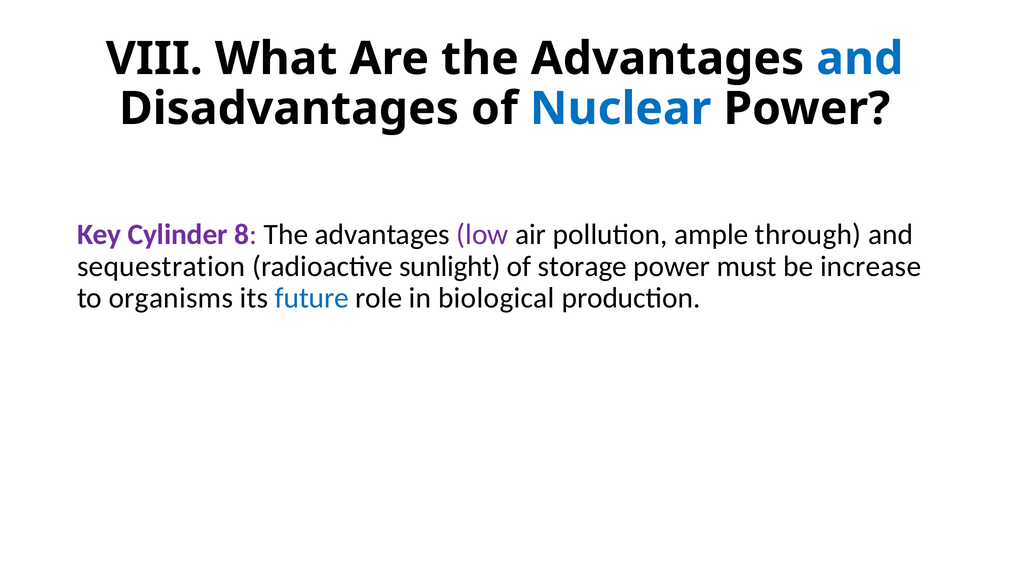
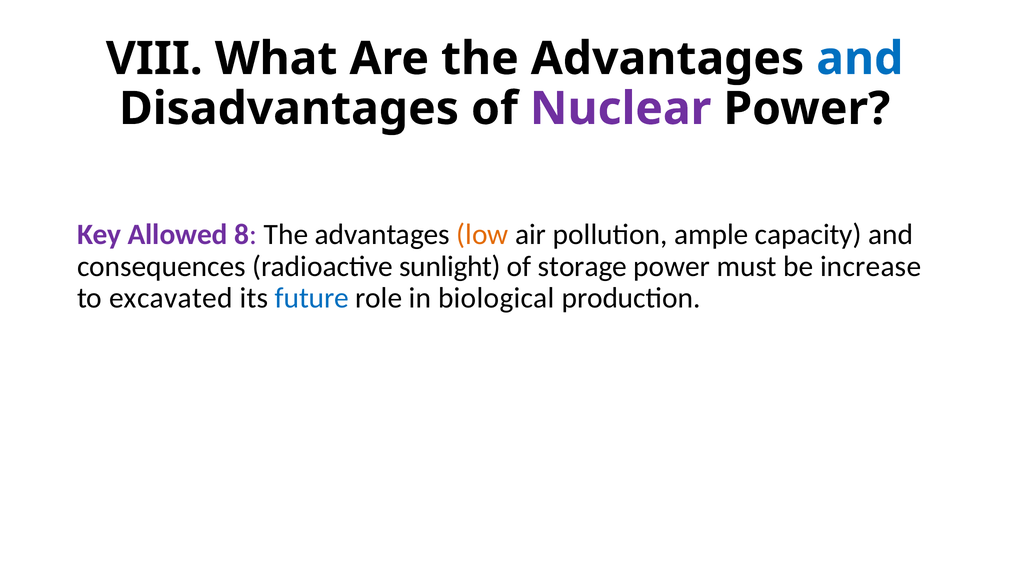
Nuclear colour: blue -> purple (621, 109)
Cylinder: Cylinder -> Allowed (178, 235)
low colour: purple -> orange (482, 235)
through: through -> capacity (808, 235)
sequestration: sequestration -> consequences (161, 266)
organisms: organisms -> excavated (171, 298)
